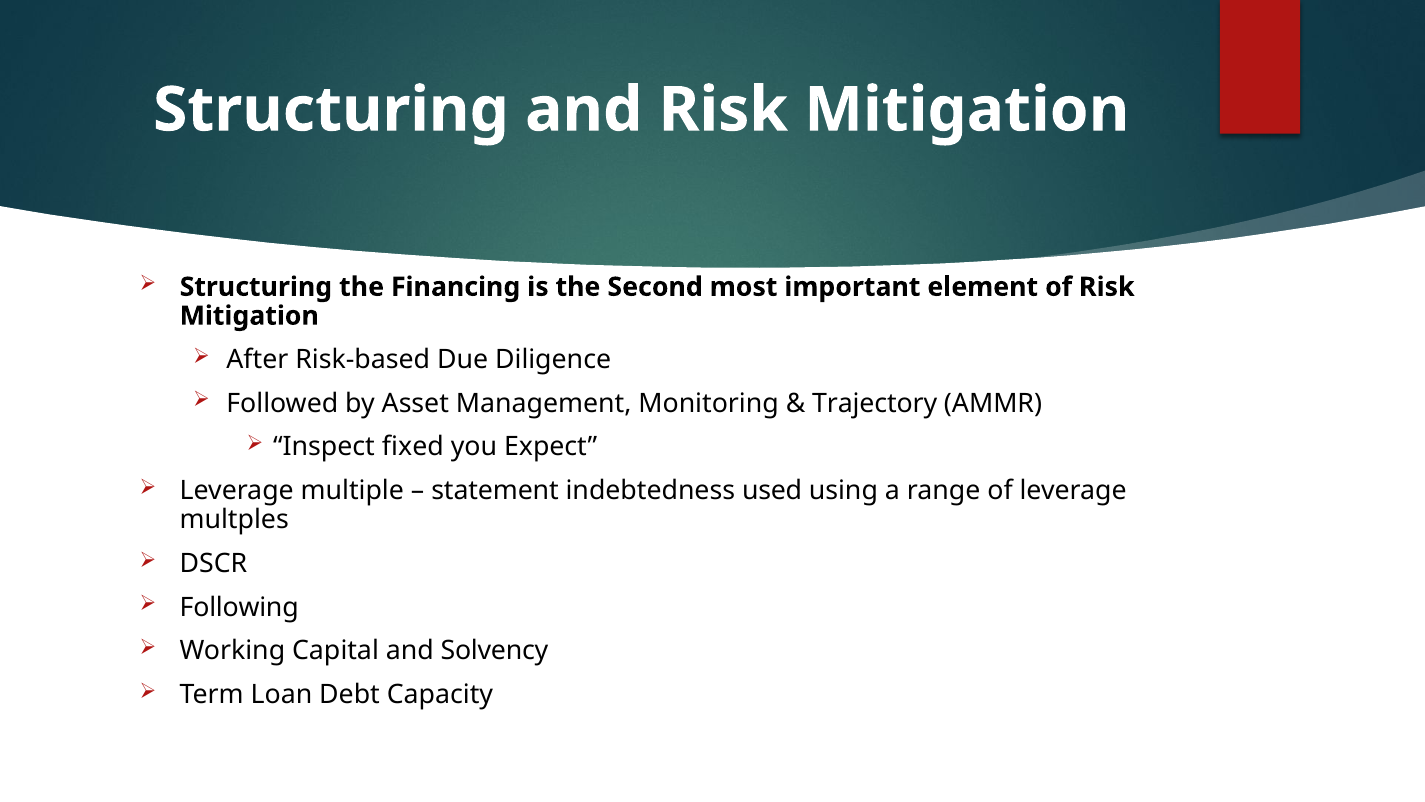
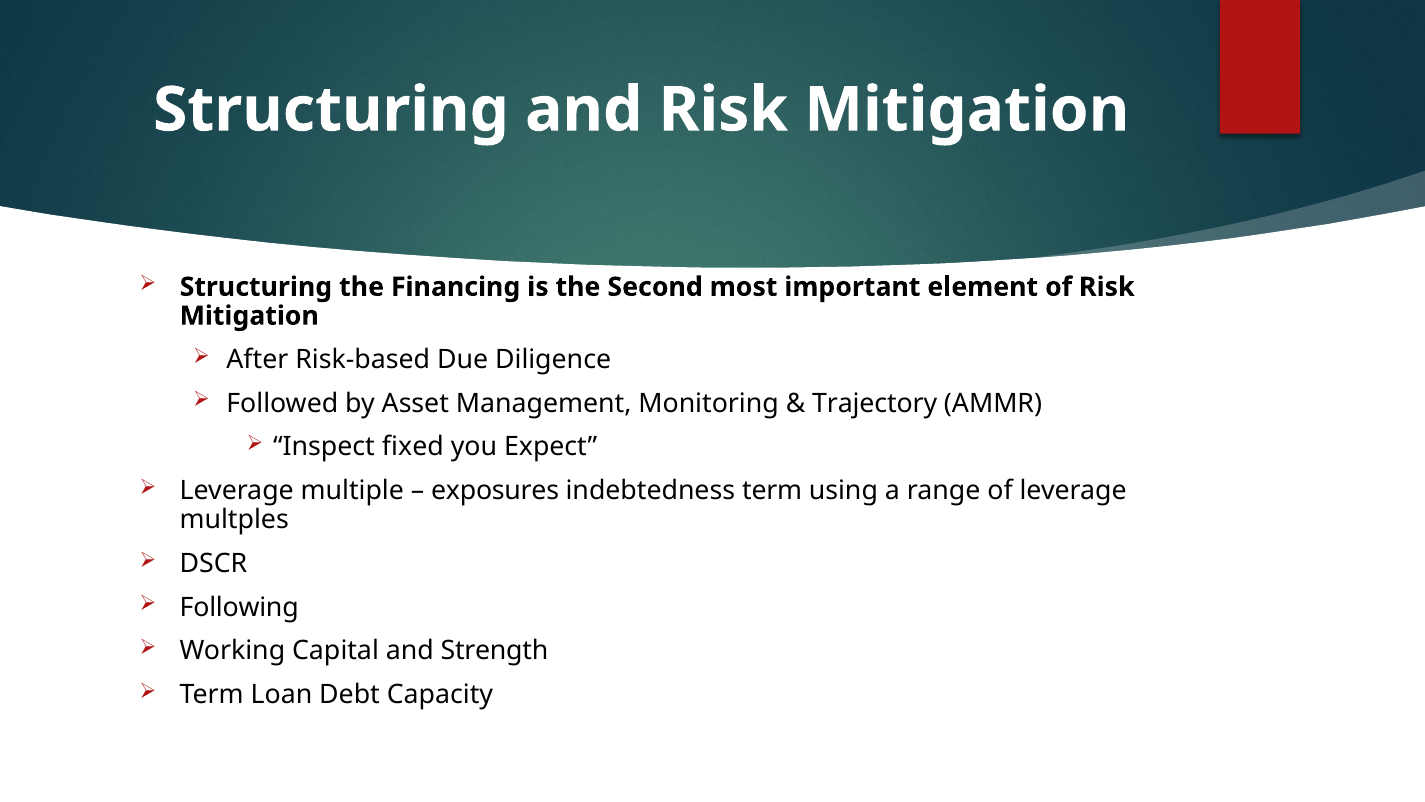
statement: statement -> exposures (495, 491)
indebtedness used: used -> term (772, 491)
Solvency: Solvency -> Strength (494, 651)
